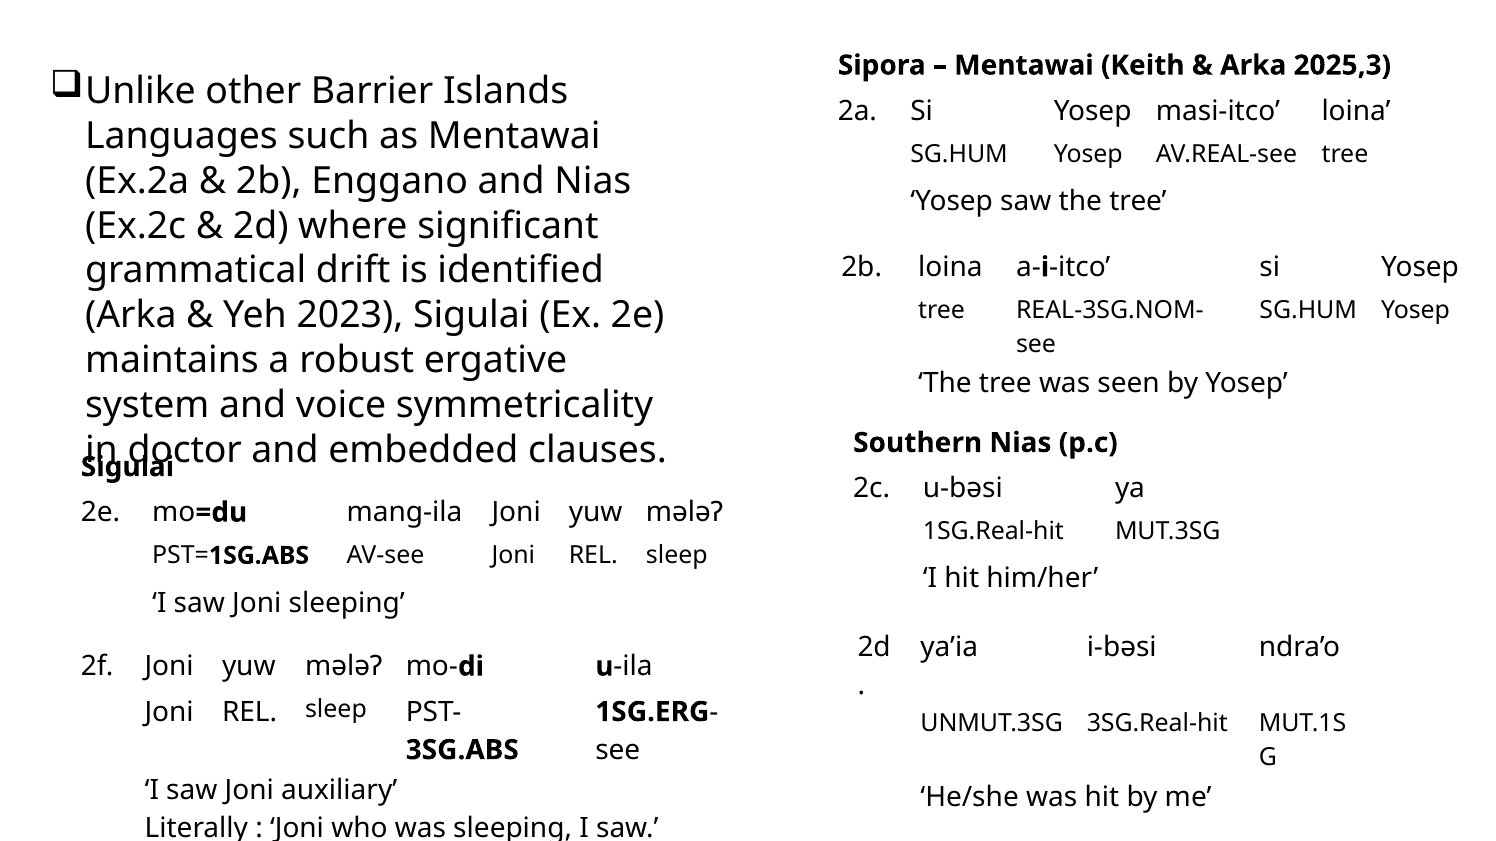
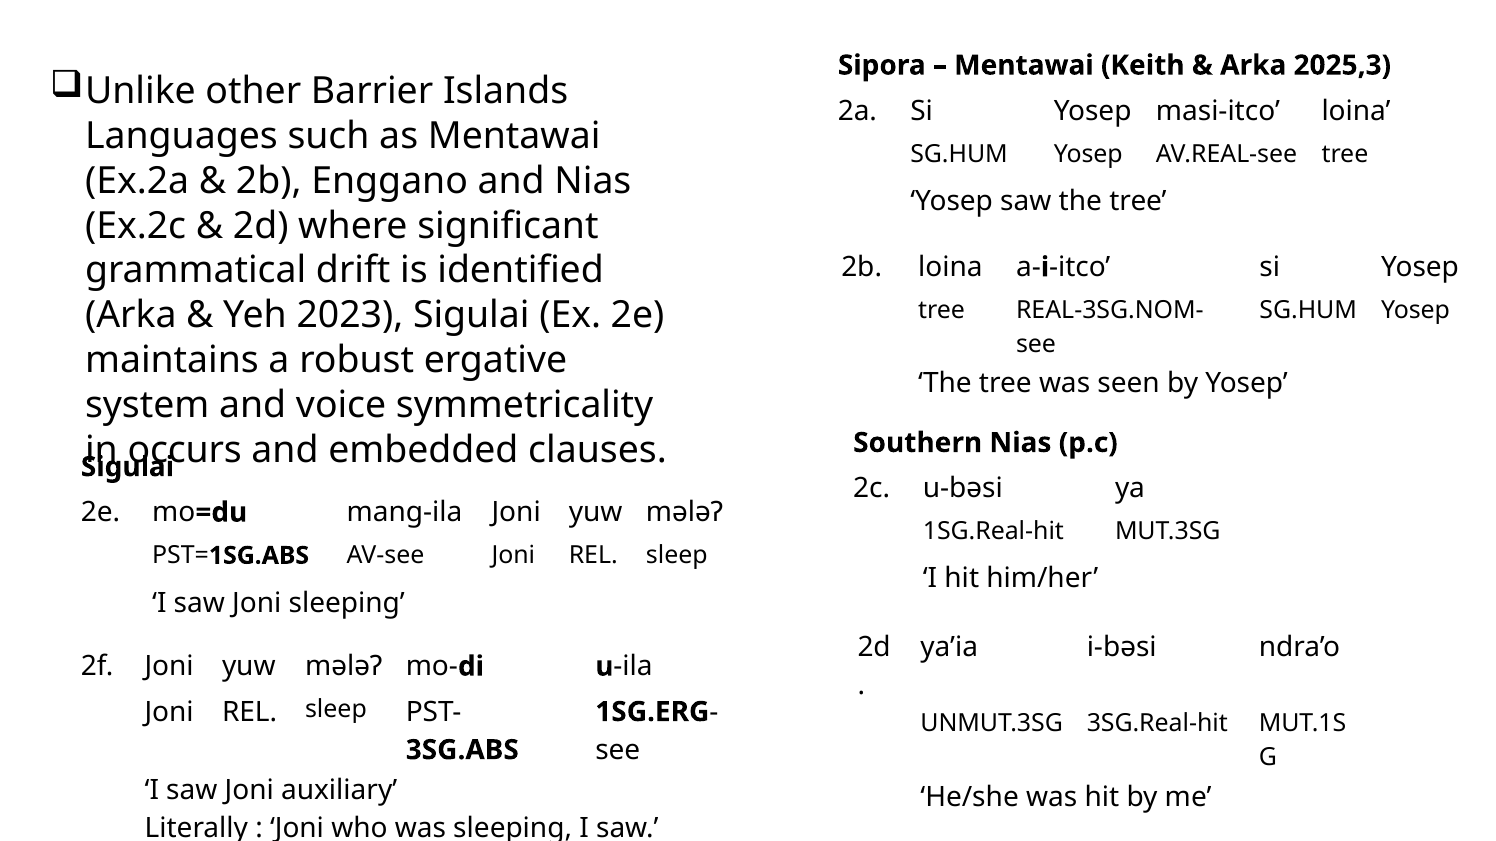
doctor: doctor -> occurs (185, 450)
